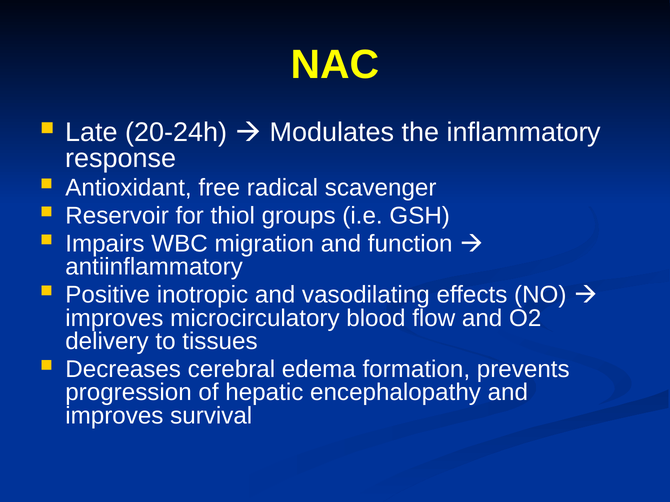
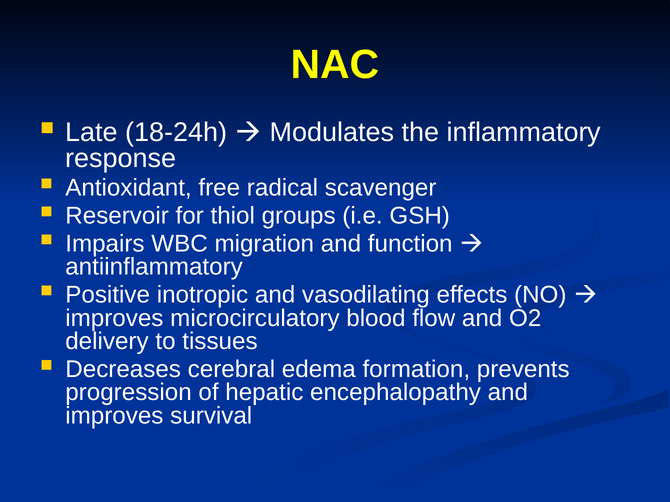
20-24h: 20-24h -> 18-24h (176, 132)
